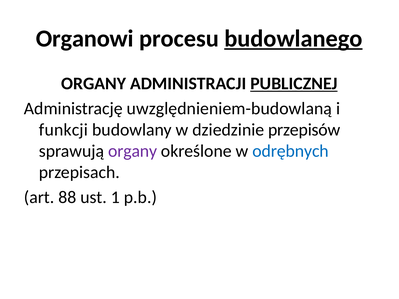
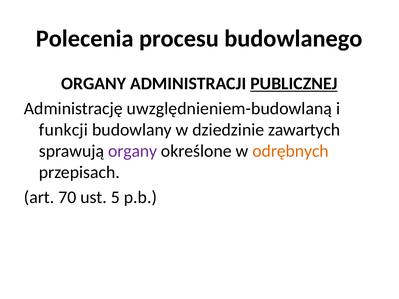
Organowi: Organowi -> Polecenia (85, 39)
budowlanego underline: present -> none (293, 39)
przepisów: przepisów -> zawartych (304, 130)
odrębnych colour: blue -> orange (291, 151)
88: 88 -> 70 (67, 197)
1: 1 -> 5 (115, 197)
